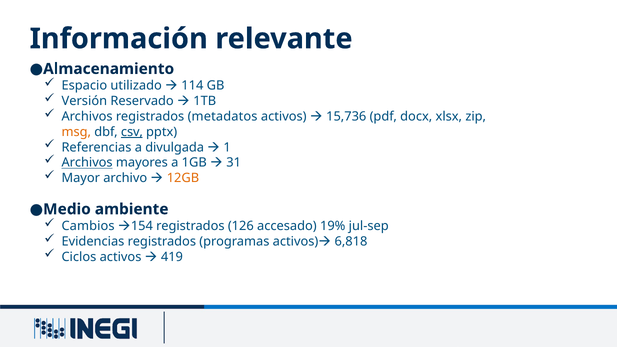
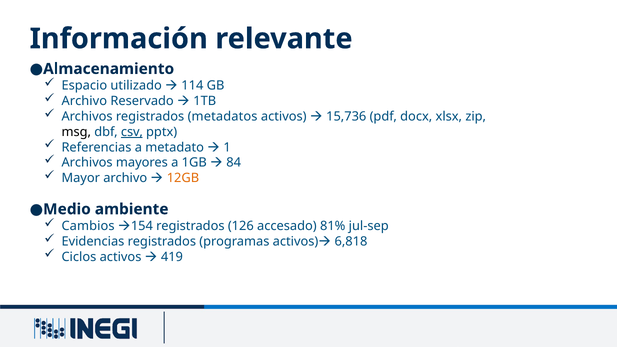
Versión: Versión -> Archivo (84, 101)
msg colour: orange -> black (76, 132)
divulgada: divulgada -> metadato (175, 147)
Archivos underline: present -> none (87, 163)
31: 31 -> 84 (234, 163)
19%: 19% -> 81% (333, 226)
